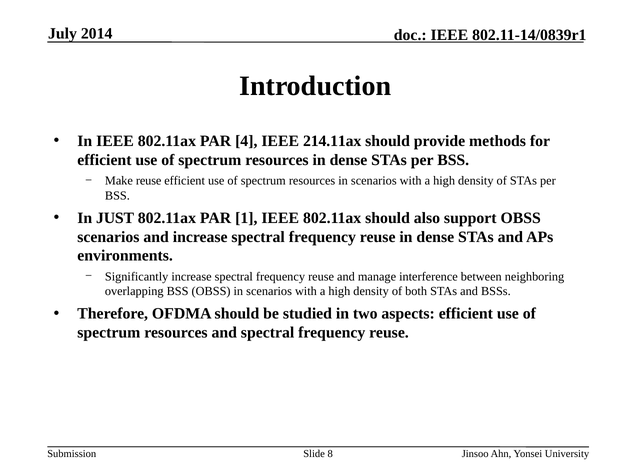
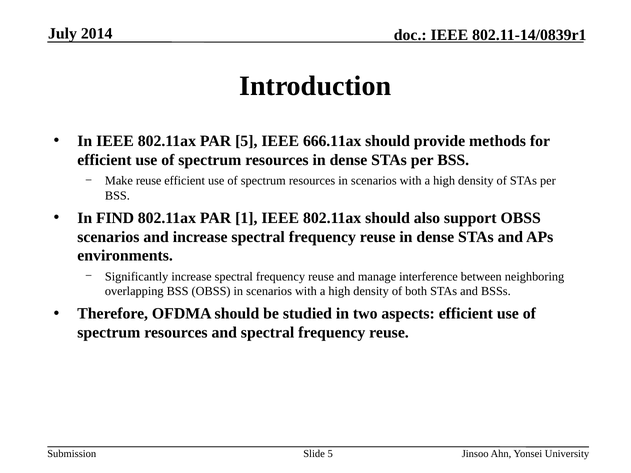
PAR 4: 4 -> 5 (246, 141)
214.11ax: 214.11ax -> 666.11ax (332, 141)
JUST: JUST -> FIND (115, 218)
Slide 8: 8 -> 5 (330, 454)
